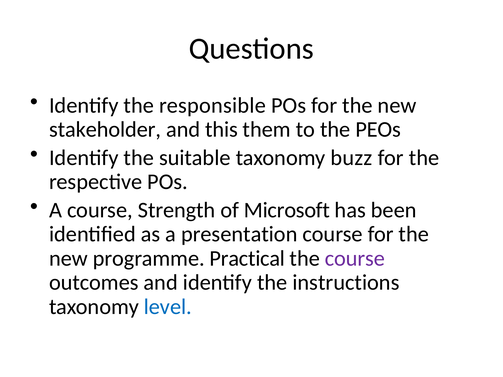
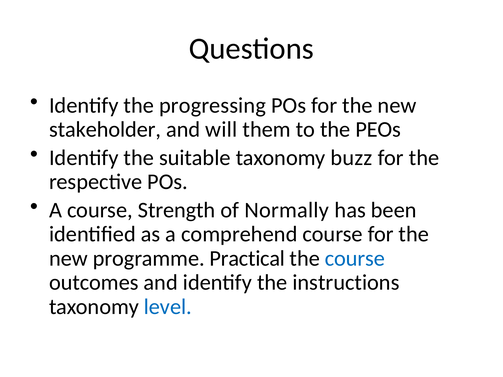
responsible: responsible -> progressing (212, 106)
this: this -> will (221, 130)
Microsoft: Microsoft -> Normally (287, 210)
presentation: presentation -> comprehend (239, 234)
course colour: purple -> blue (355, 259)
